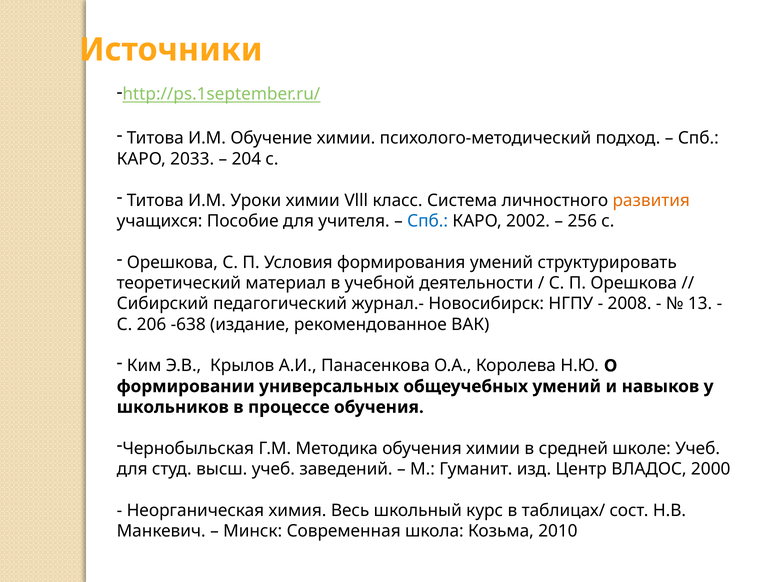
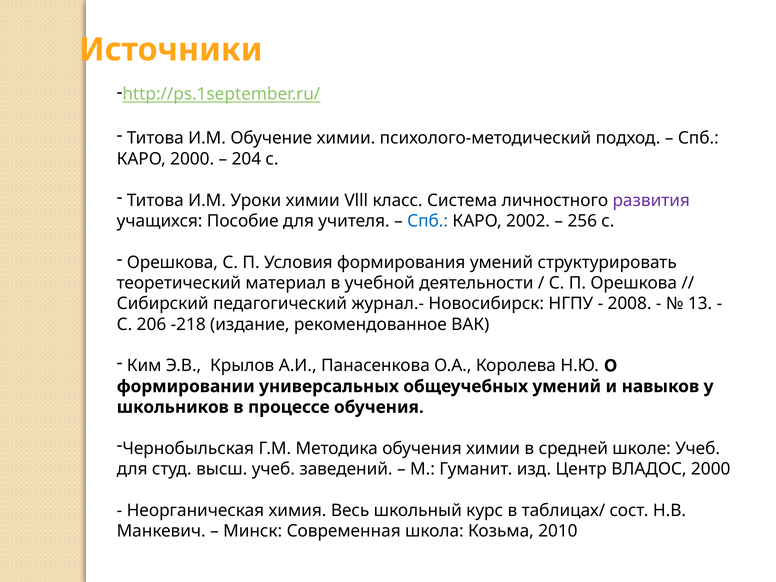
КАРО 2033: 2033 -> 2000 (192, 159)
развития colour: orange -> purple (651, 200)
-638: -638 -> -218 (188, 324)
